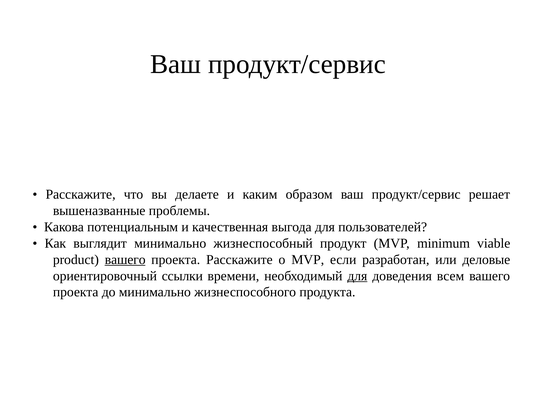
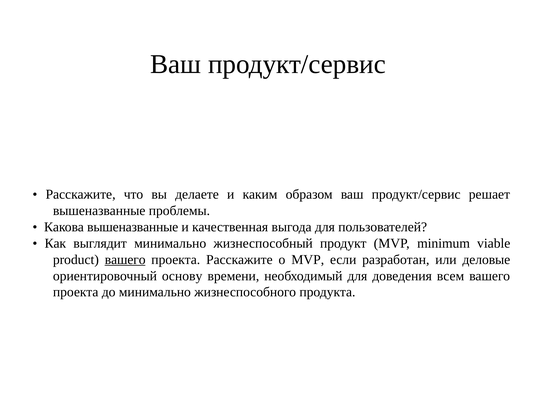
Какова потенциальным: потенциальным -> вышеназванные (133, 227)
ссылки: ссылки -> основу (182, 276)
для underline: present -> none (357, 276)
